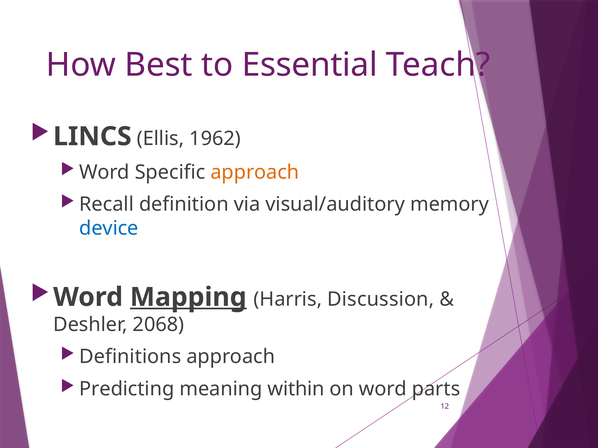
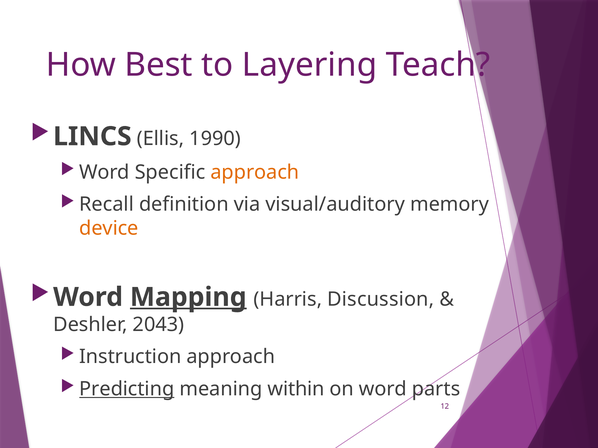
Essential: Essential -> Layering (310, 65)
1962: 1962 -> 1990 (215, 139)
device colour: blue -> orange (109, 229)
2068: 2068 -> 2043 (158, 325)
Definitions: Definitions -> Instruction (130, 357)
Predicting underline: none -> present (127, 389)
